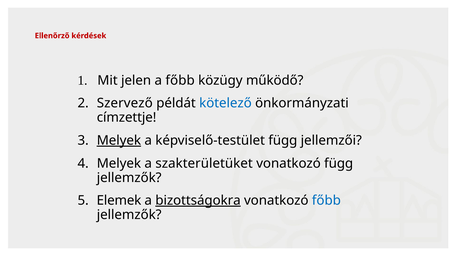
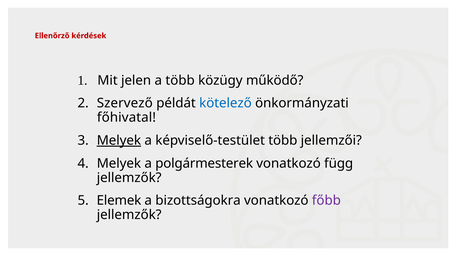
a főbb: főbb -> több (180, 80)
címzettje: címzettje -> főhivatal (126, 118)
képviselő-testület függ: függ -> több (283, 141)
szakterületüket: szakterületüket -> polgármesterek (204, 164)
bizottságokra underline: present -> none (198, 201)
főbb colour: blue -> purple (326, 201)
